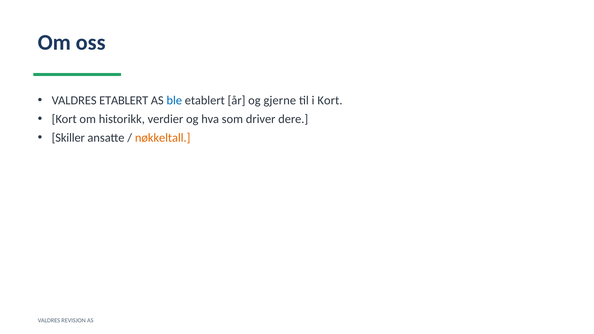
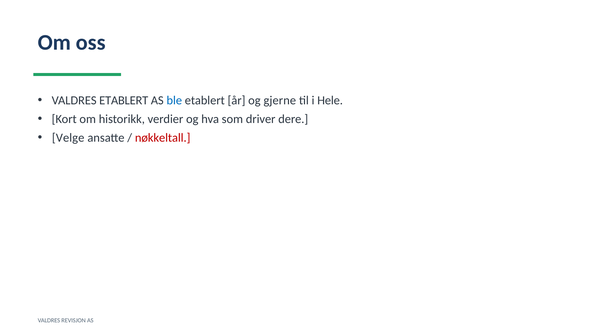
i Kort: Kort -> Hele (330, 101)
Skiller: Skiller -> Velge (68, 138)
nøkkeltall colour: orange -> red (163, 138)
